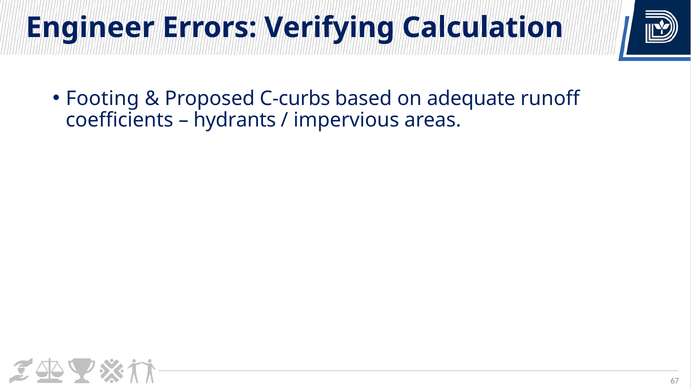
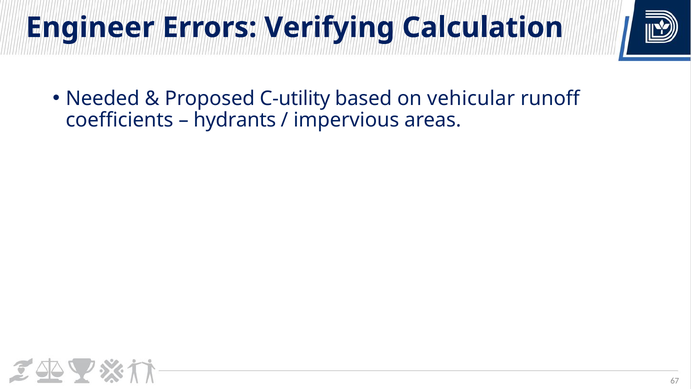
Footing: Footing -> Needed (103, 98)
C-curbs: C-curbs -> C-utility (295, 98)
adequate: adequate -> vehicular (471, 98)
